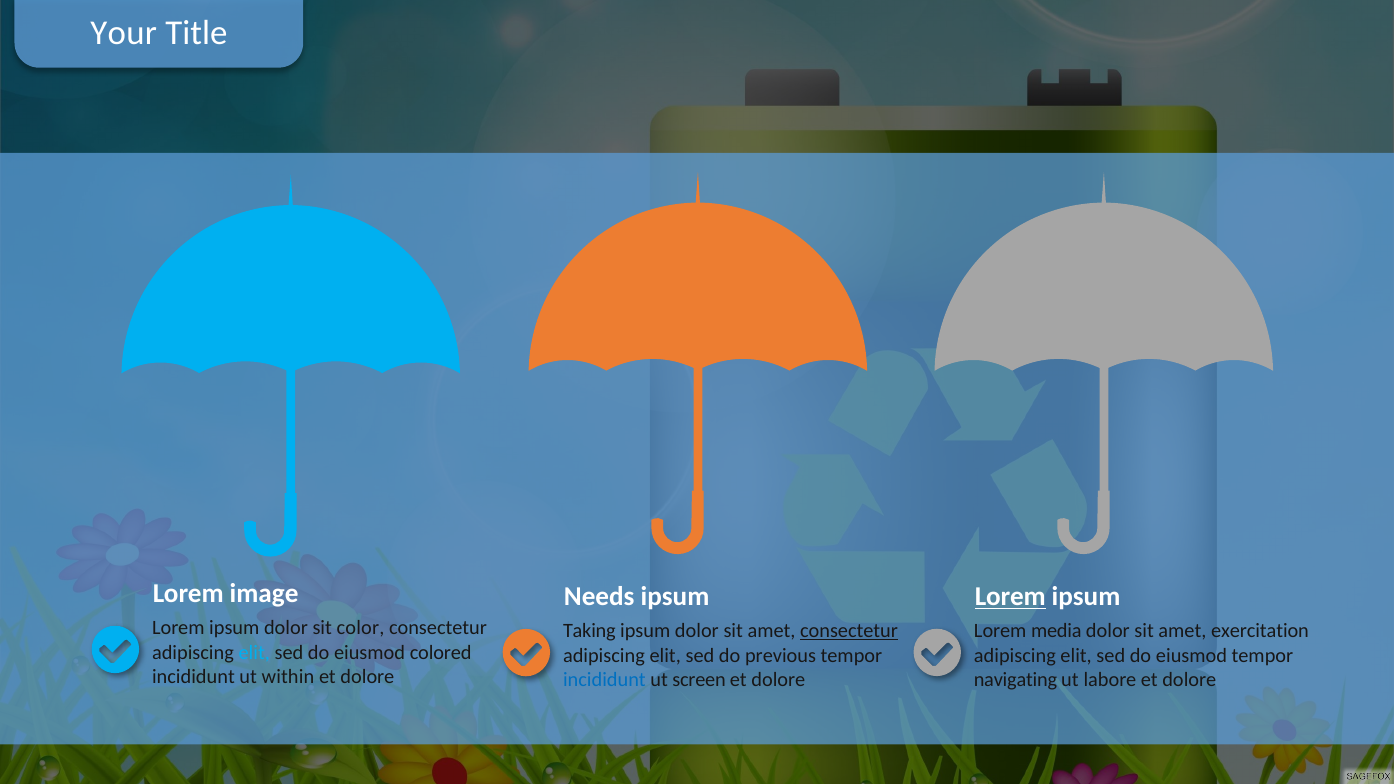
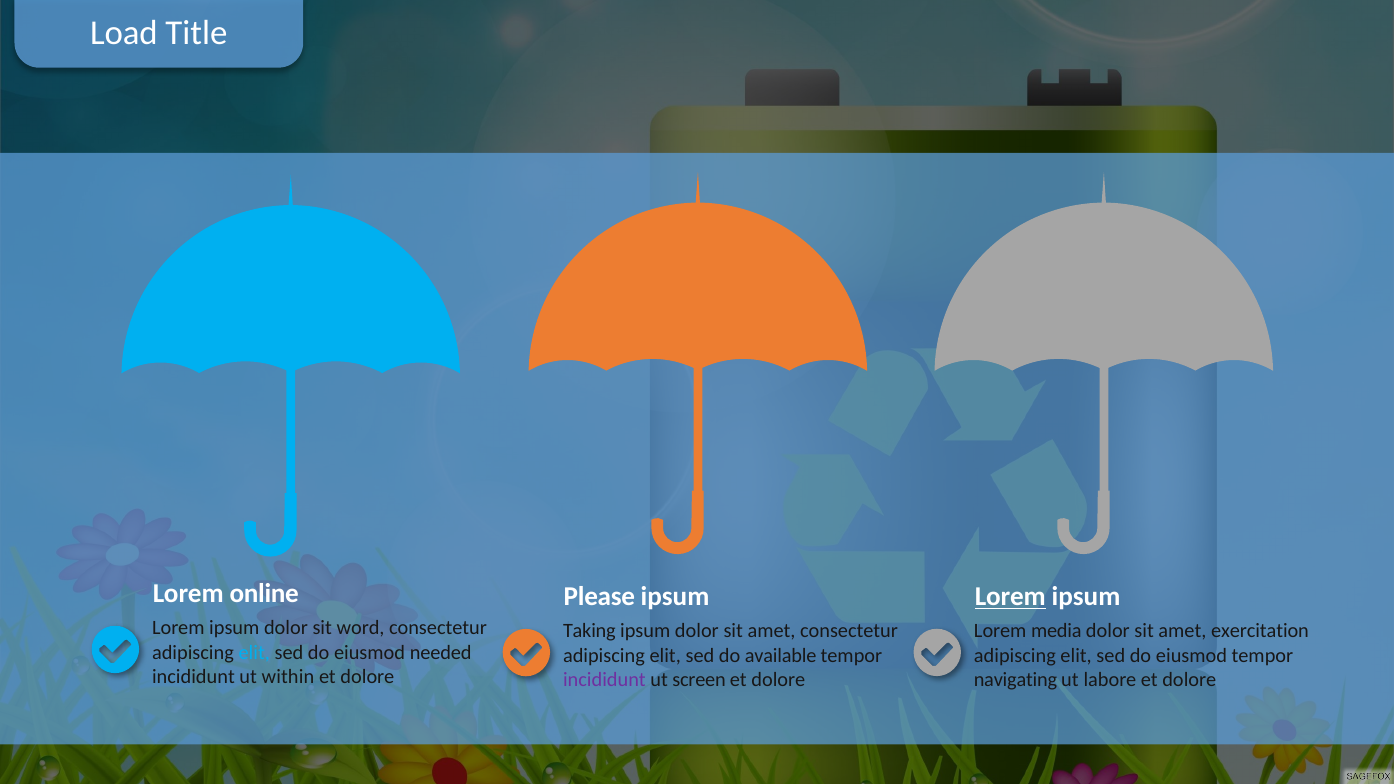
Your: Your -> Load (124, 33)
image: image -> online (264, 594)
Needs: Needs -> Please (599, 597)
color: color -> word (361, 628)
consectetur underline: present -> none (849, 631)
colored: colored -> needed (441, 652)
previous: previous -> available (781, 656)
incididunt colour: blue -> purple (604, 680)
